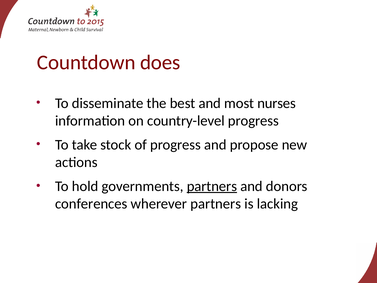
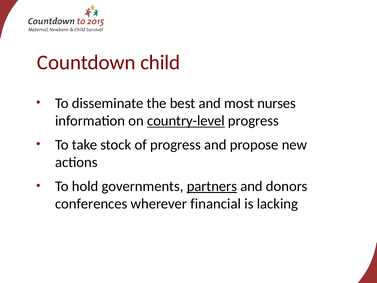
does: does -> child (160, 62)
country-level underline: none -> present (186, 121)
wherever partners: partners -> financial (216, 204)
